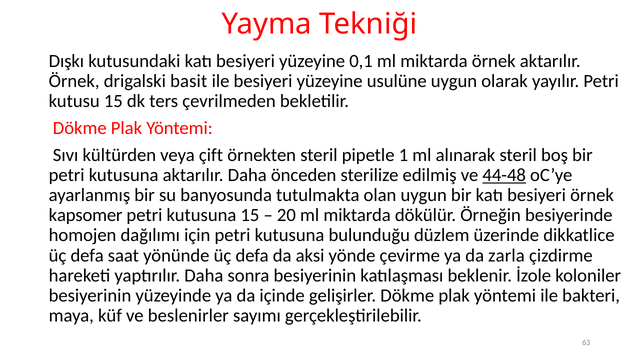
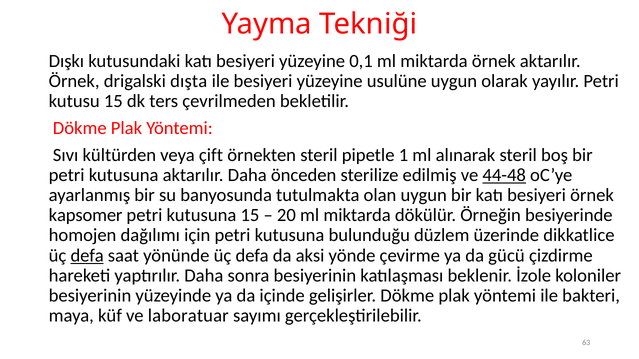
basit: basit -> dışta (189, 81)
defa underline: none -> present (87, 256)
zarla: zarla -> gücü (506, 256)
beslenirler: beslenirler -> laboratuar (188, 316)
